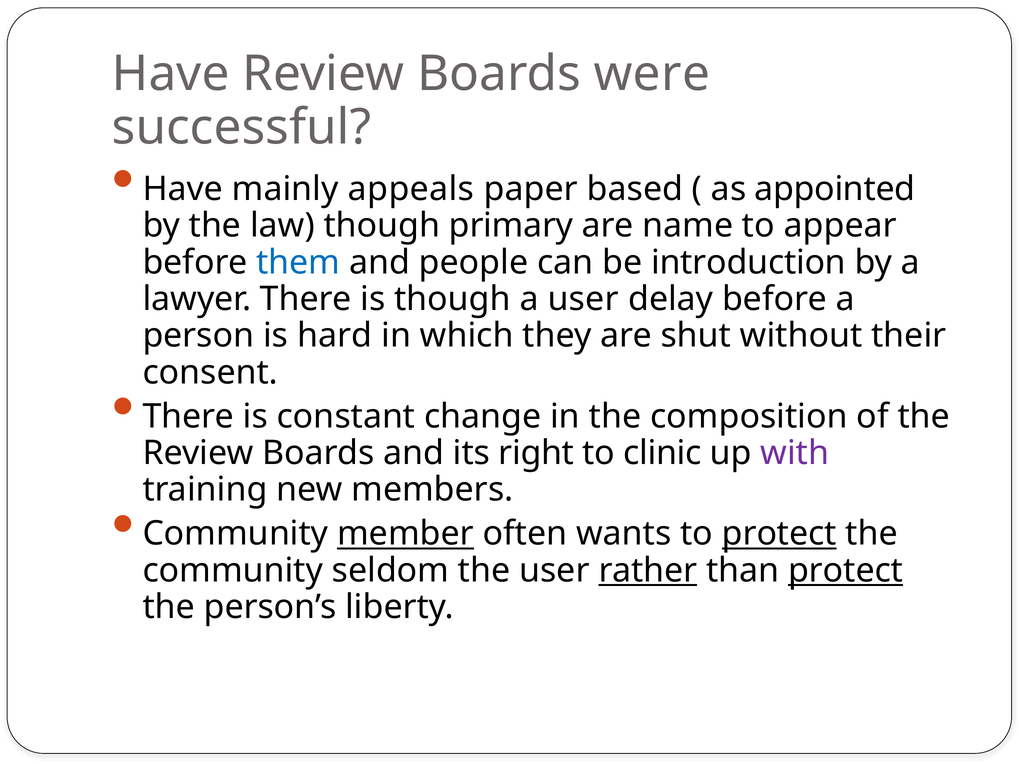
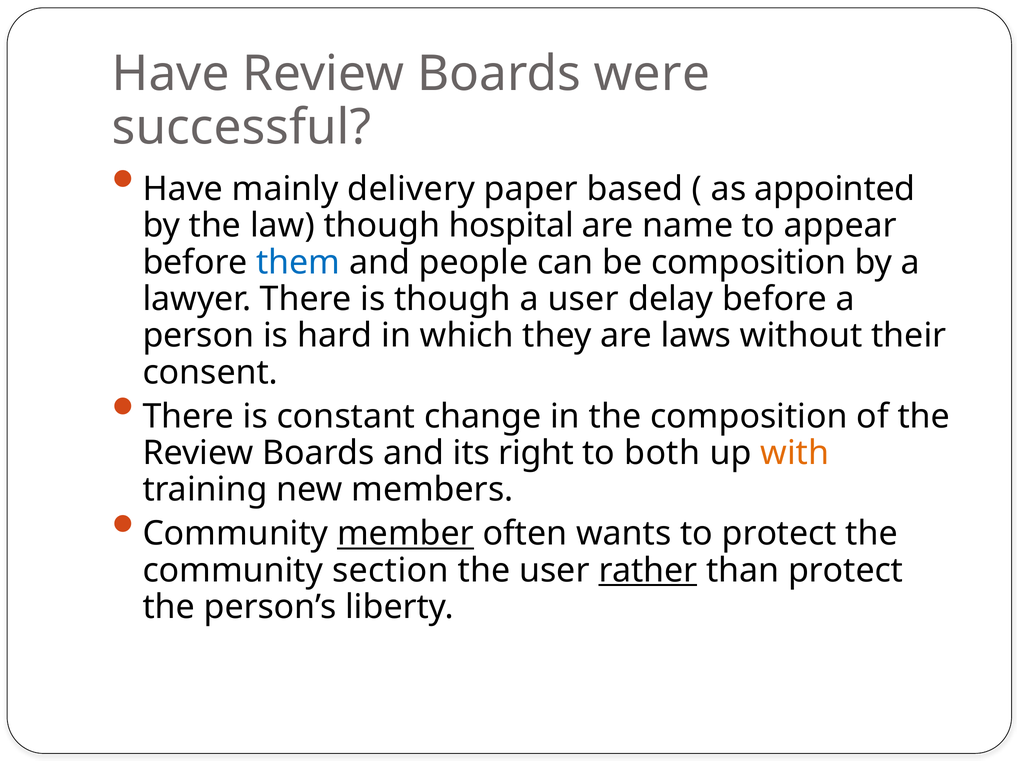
appeals: appeals -> delivery (411, 189)
primary: primary -> hospital (511, 226)
be introduction: introduction -> composition (749, 262)
shut: shut -> laws (696, 336)
clinic: clinic -> both (662, 453)
with colour: purple -> orange (795, 453)
protect underline: present -> none (779, 534)
seldom: seldom -> section (390, 571)
protect underline: present -> none (846, 571)
